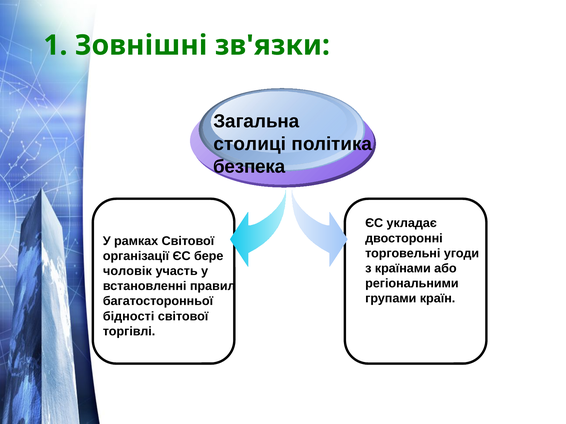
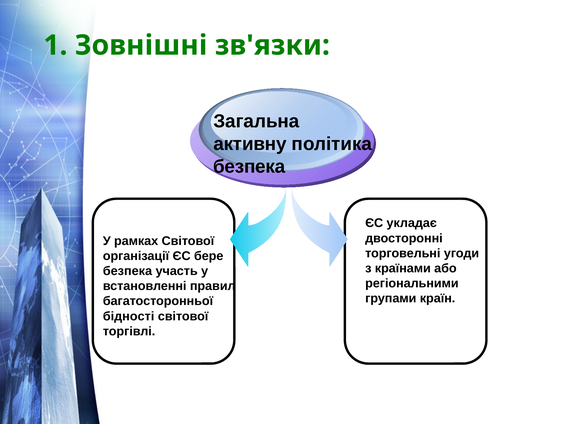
столиці: столиці -> активну (250, 144)
чоловік: чоловік -> безпека (127, 271)
